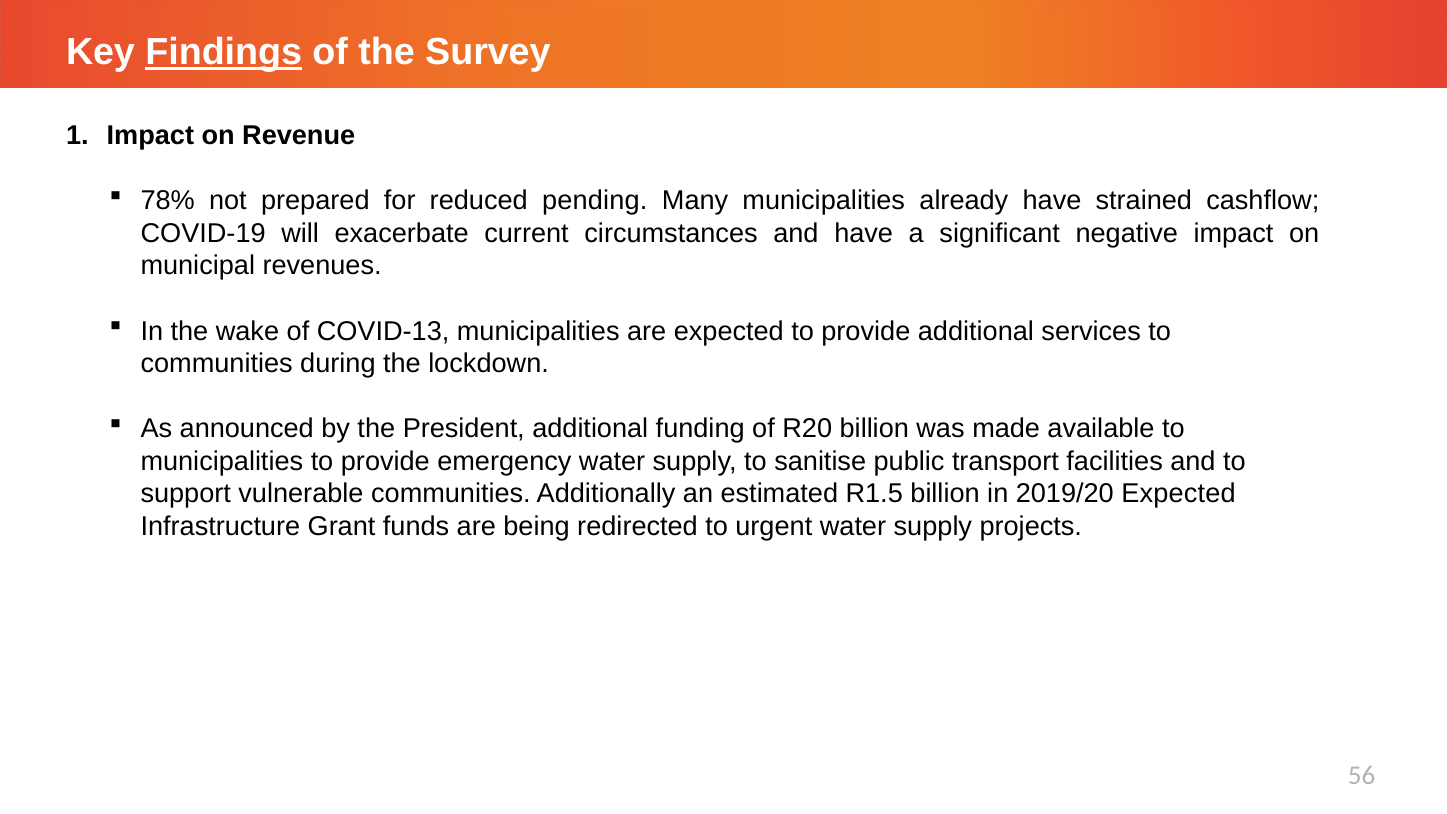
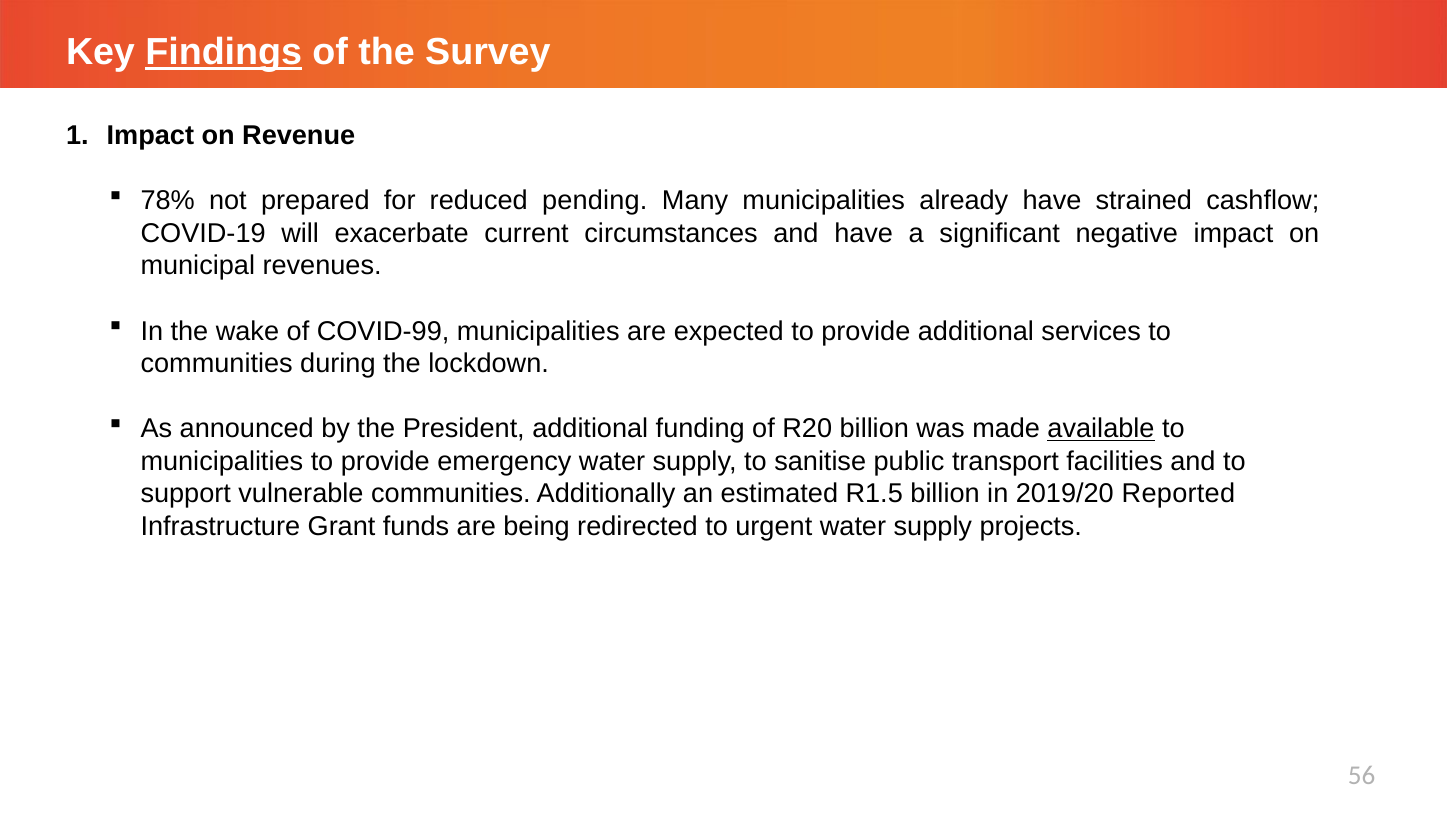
COVID-13: COVID-13 -> COVID-99 (383, 331)
available underline: none -> present (1101, 429)
2019/20 Expected: Expected -> Reported (1178, 494)
